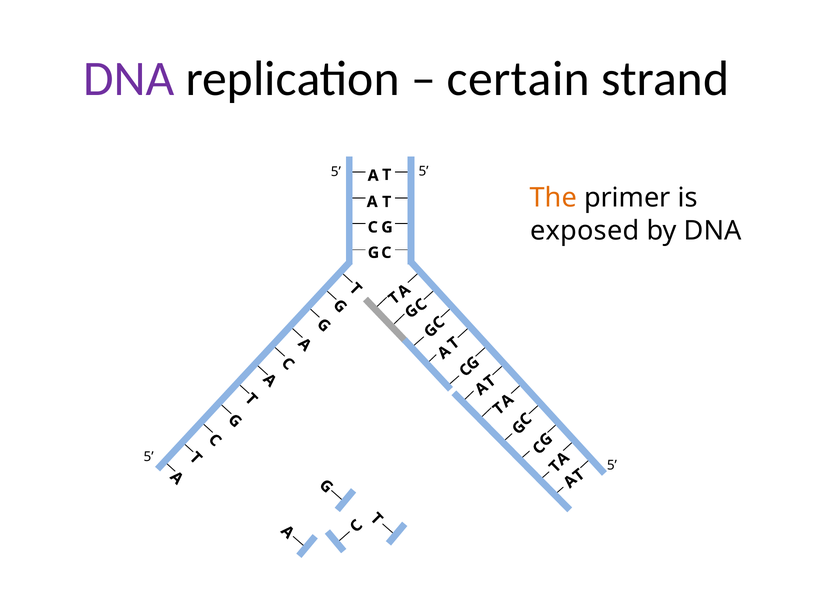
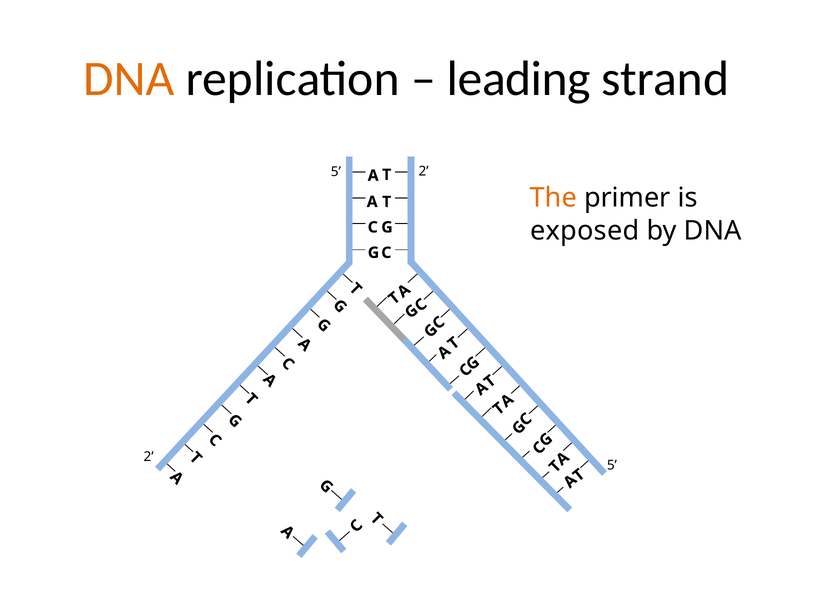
DNA colour: purple -> orange (129, 79)
certain: certain -> leading (519, 79)
5: 5 -> 2 (424, 171)
5: 5 -> 2 (149, 457)
